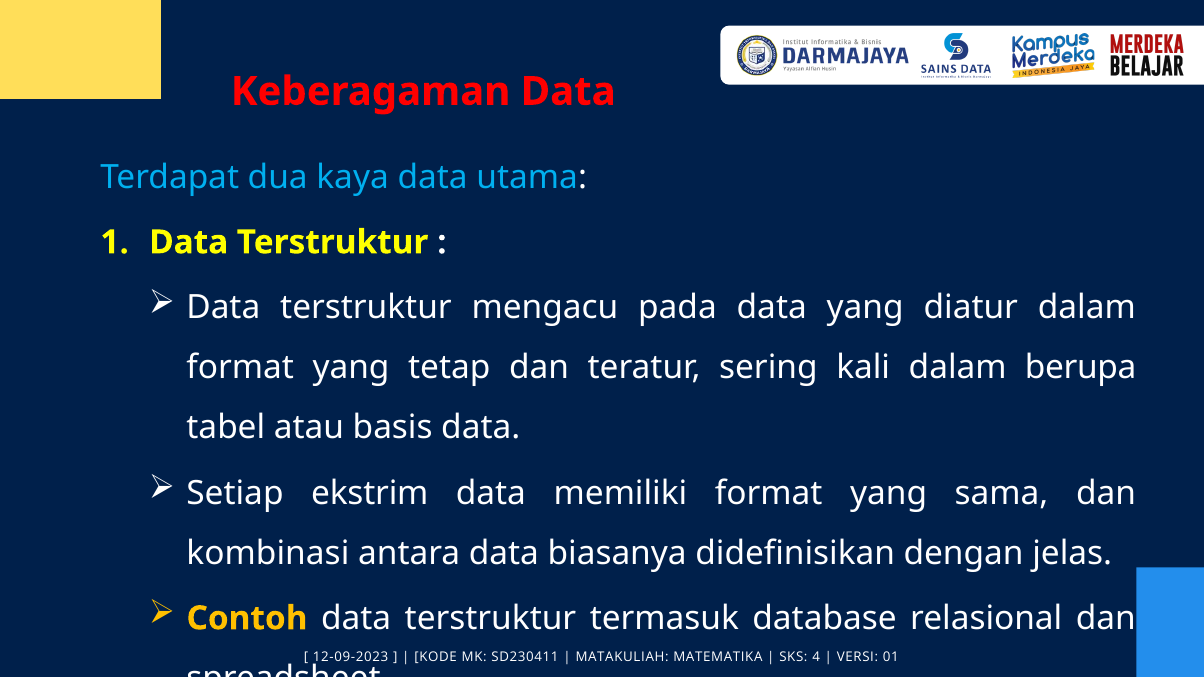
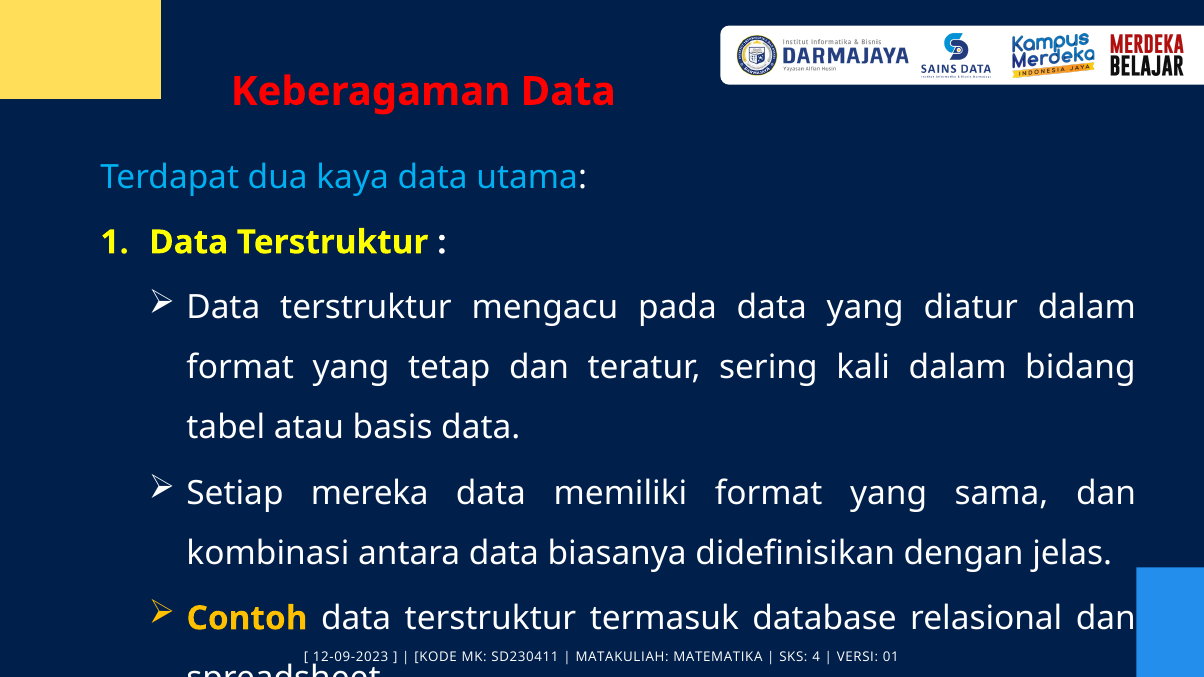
berupa: berupa -> bidang (1080, 368)
ekstrim: ekstrim -> mereka (370, 493)
